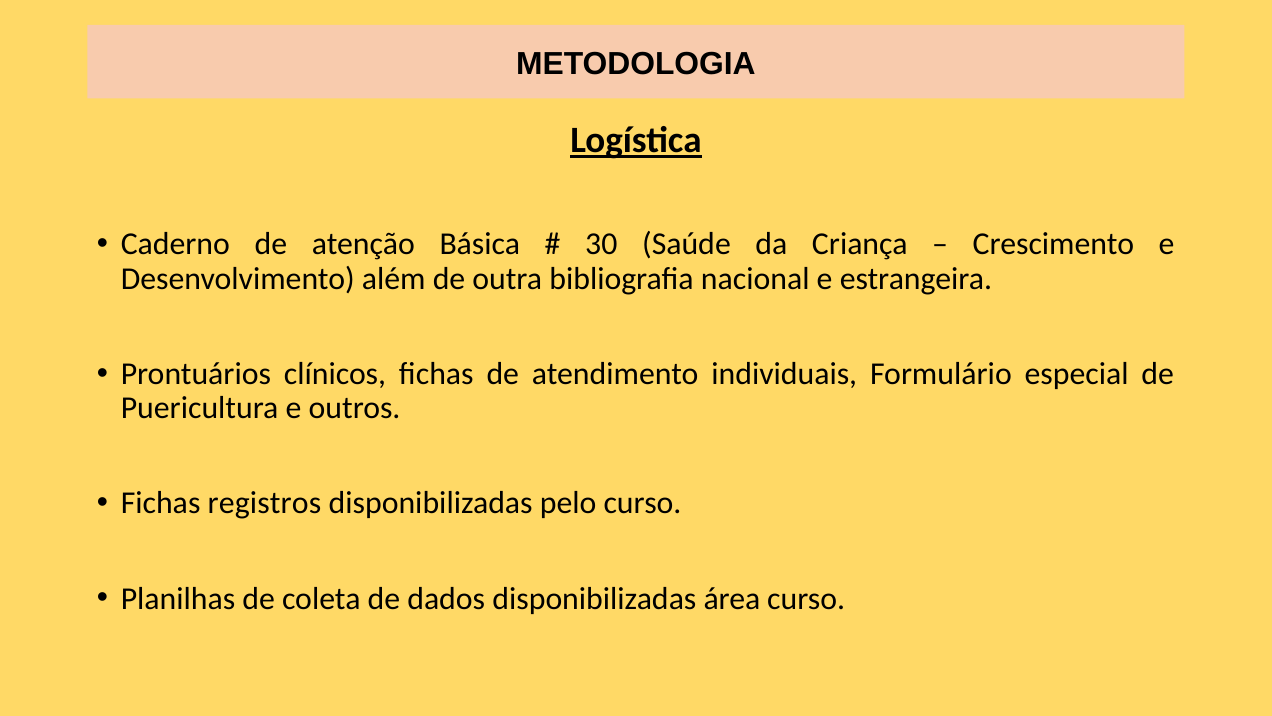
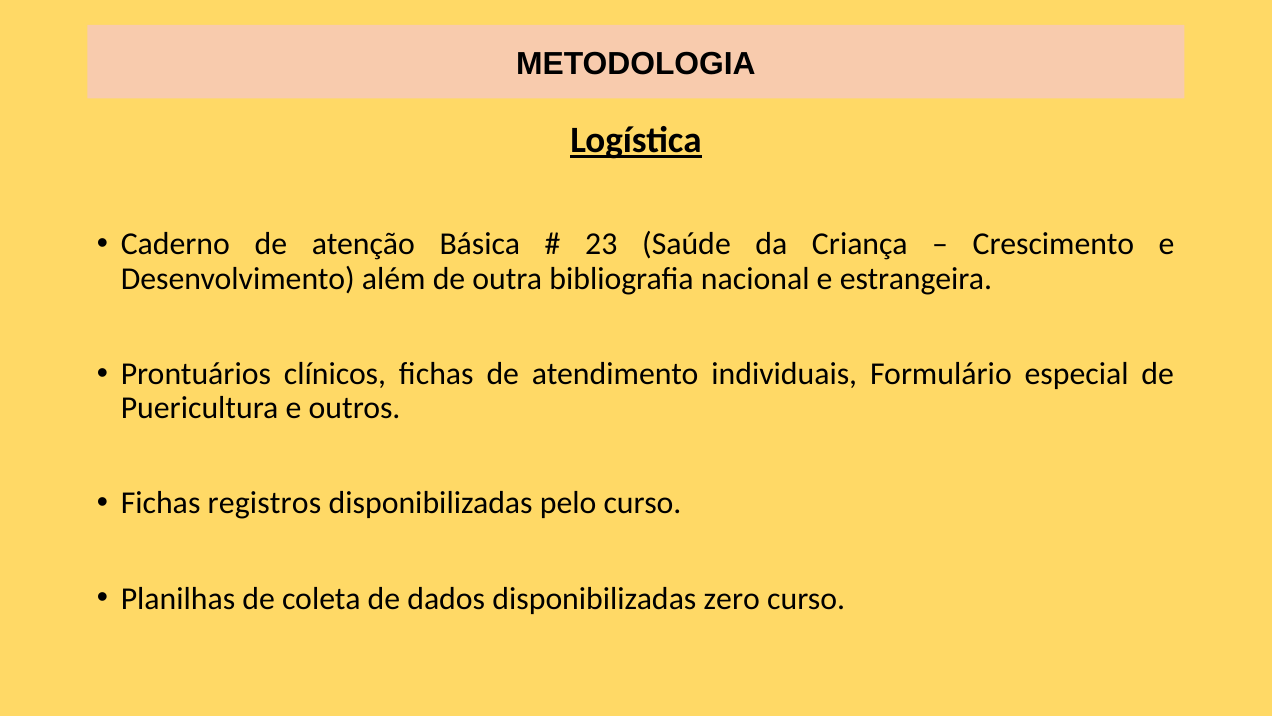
30: 30 -> 23 (601, 244)
área: área -> zero (732, 598)
